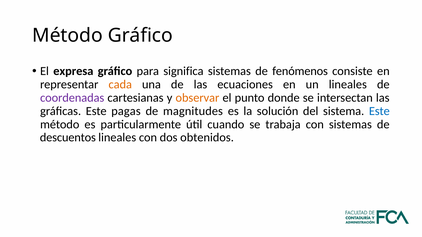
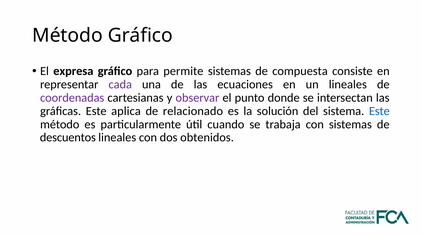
significa: significa -> permite (183, 71)
fenómenos: fenómenos -> compuesta (300, 71)
cada colour: orange -> purple (120, 85)
observar colour: orange -> purple (197, 98)
pagas: pagas -> aplica (126, 111)
magnitudes: magnitudes -> relacionado (193, 111)
